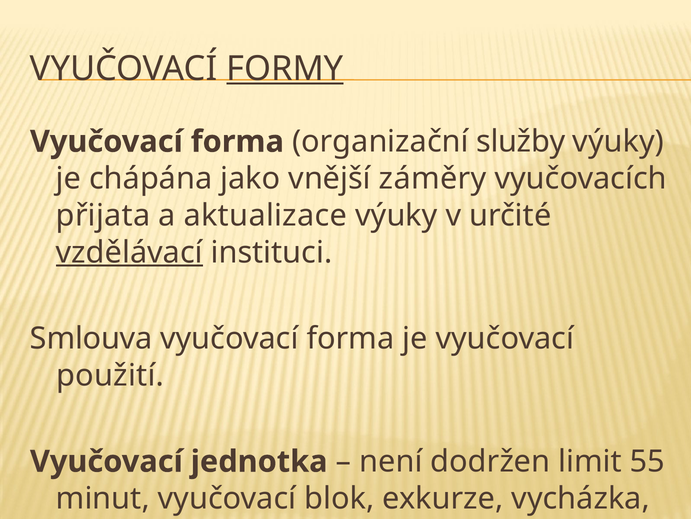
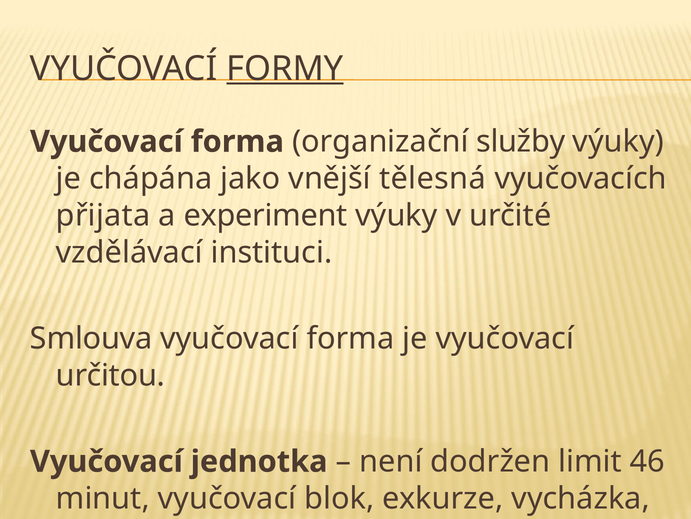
záměry: záměry -> tělesná (433, 178)
aktualizace: aktualizace -> experiment (266, 215)
vzdělávací underline: present -> none (129, 252)
použití: použití -> určitou (110, 375)
55: 55 -> 46 (647, 461)
